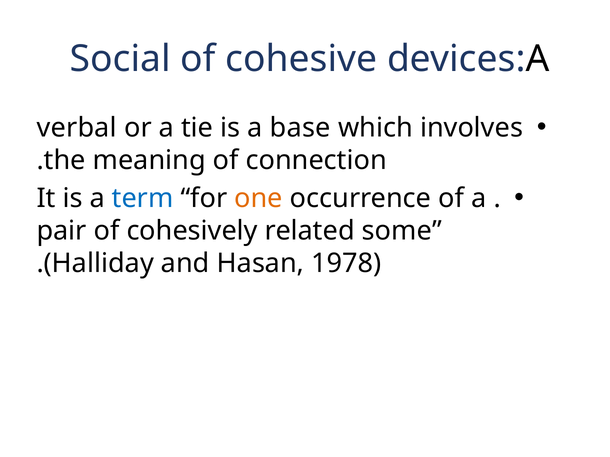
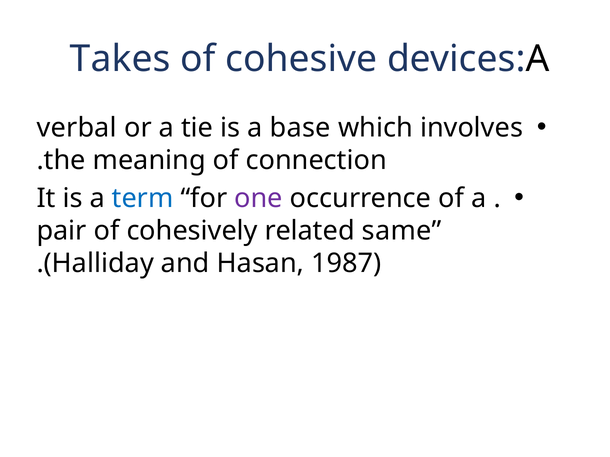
Social: Social -> Takes (120, 59)
one colour: orange -> purple (258, 199)
some: some -> same (402, 231)
1978: 1978 -> 1987 (346, 264)
